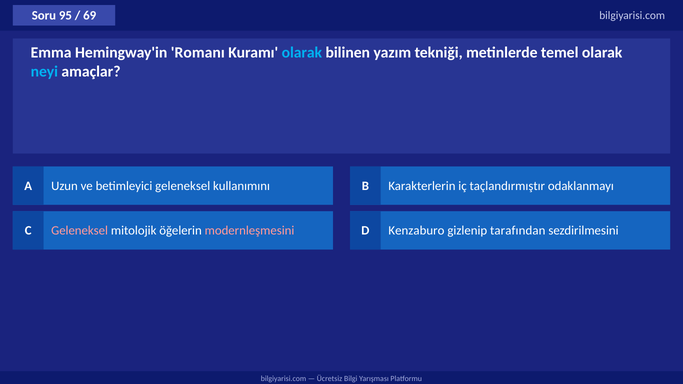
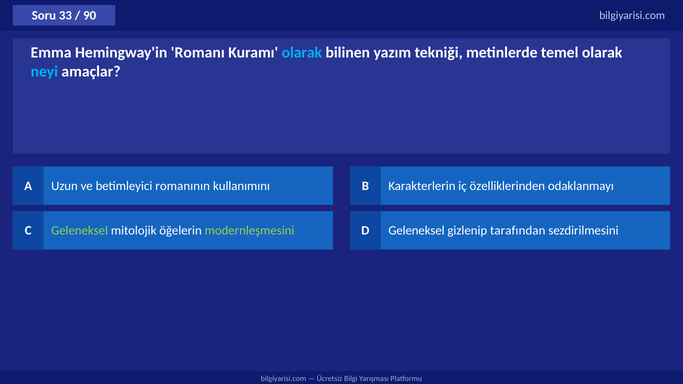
95: 95 -> 33 (65, 16)
69: 69 -> 90 (90, 16)
betimleyici geleneksel: geleneksel -> romanının (183, 186)
taçlandırmıştır: taçlandırmıştır -> özelliklerinden (507, 186)
Geleneksel colour: pink -> light green (80, 231)
modernleşmesini colour: pink -> light green (250, 231)
D Kenzaburo: Kenzaburo -> Geleneksel (417, 231)
